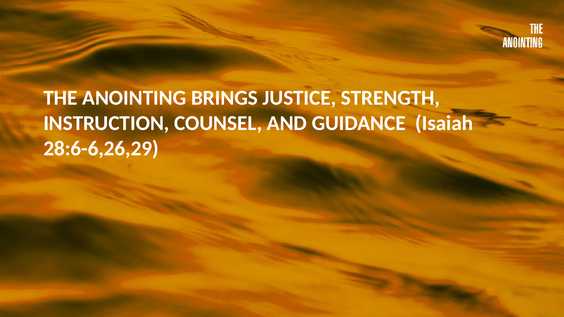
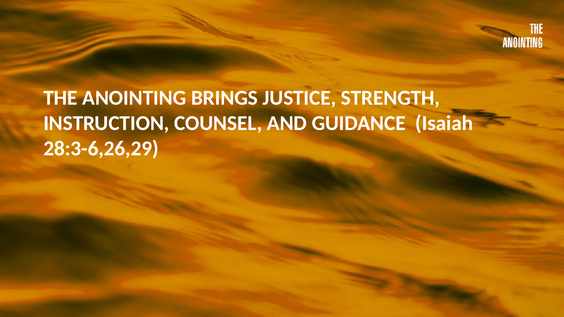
28:6-6,26,29: 28:6-6,26,29 -> 28:3-6,26,29 (101, 149)
